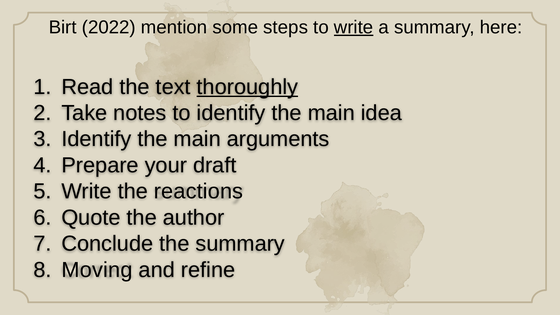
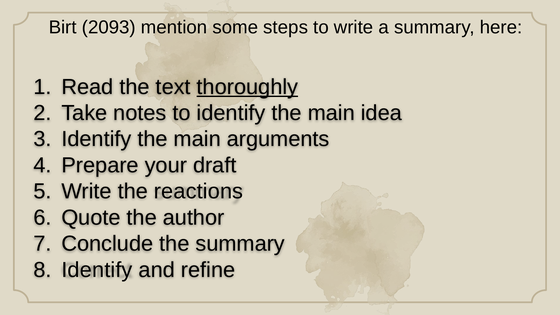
2022: 2022 -> 2093 (109, 27)
write underline: present -> none (354, 27)
Moving: Moving -> Identify (97, 270)
